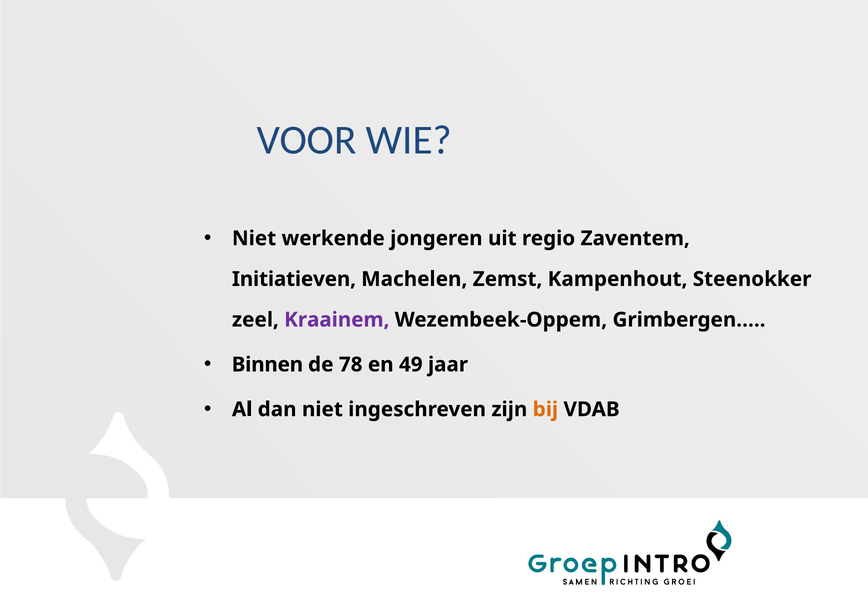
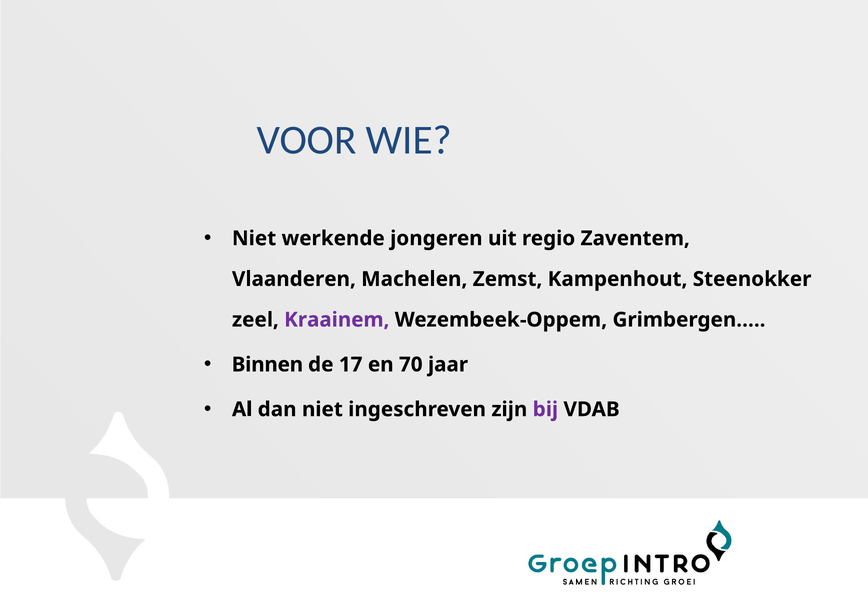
Initiatieven: Initiatieven -> Vlaanderen (294, 279)
78: 78 -> 17 (351, 365)
49: 49 -> 70 (411, 365)
bij colour: orange -> purple (545, 409)
